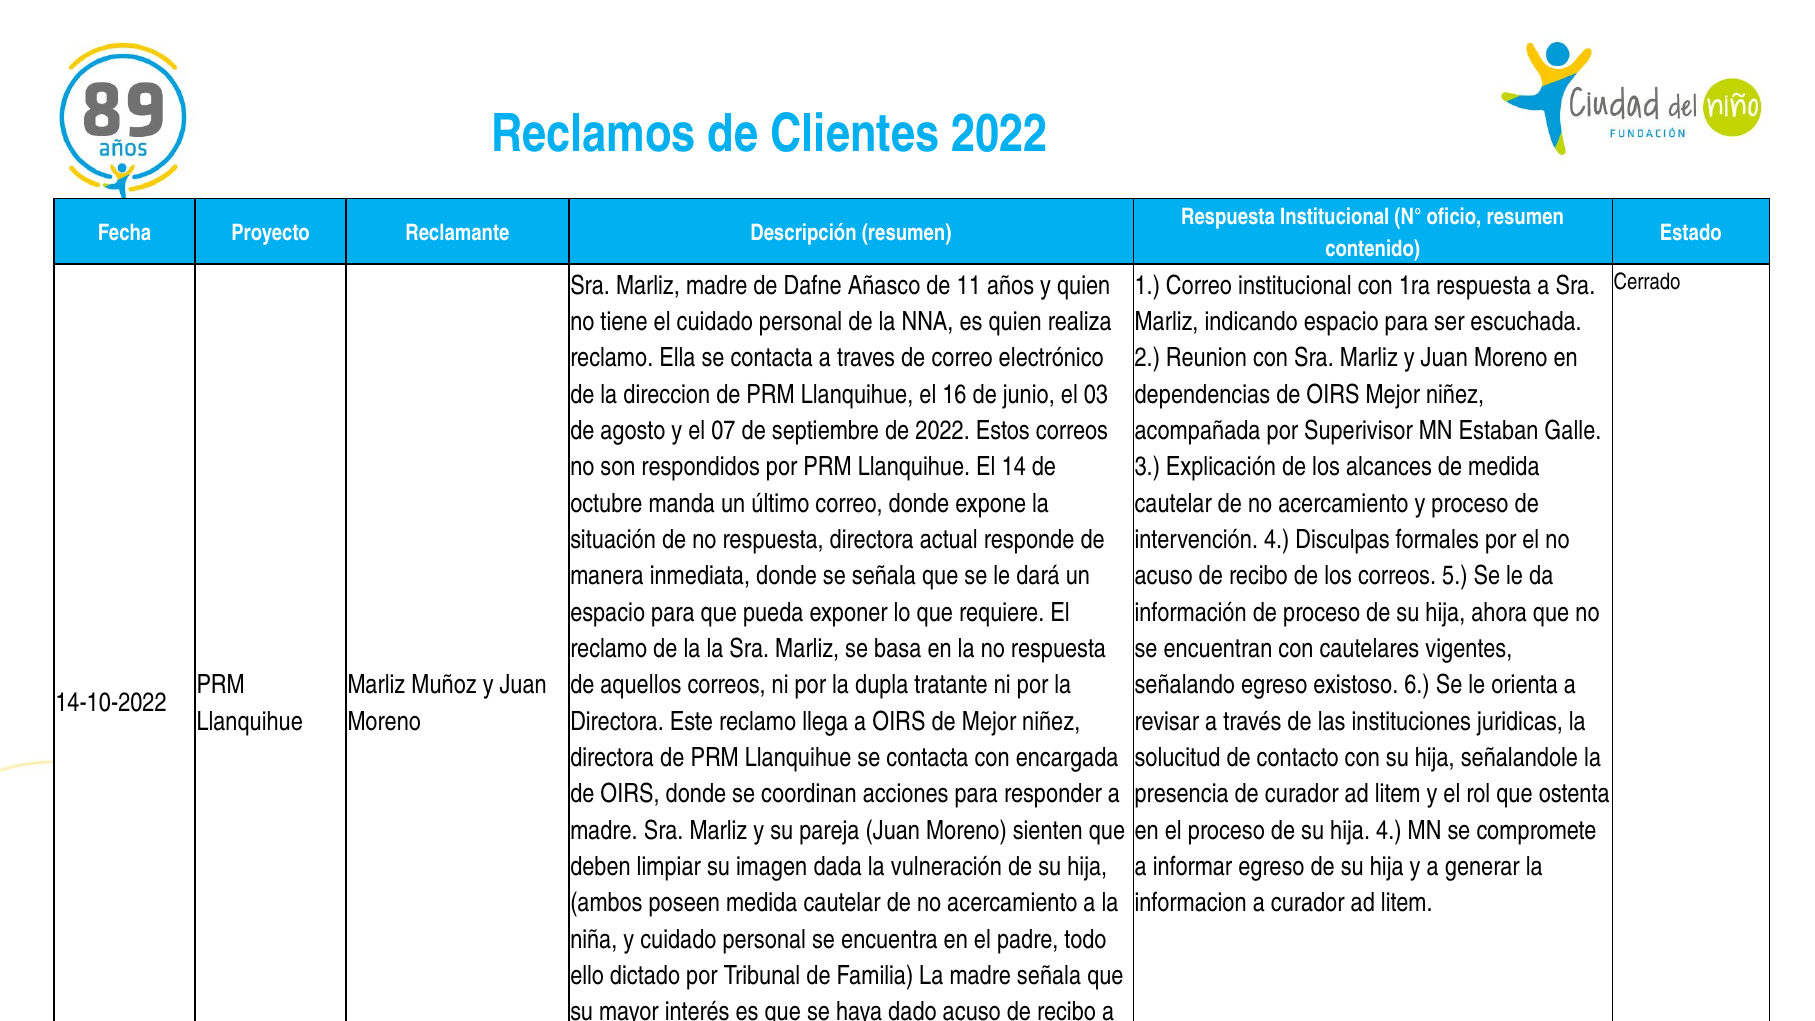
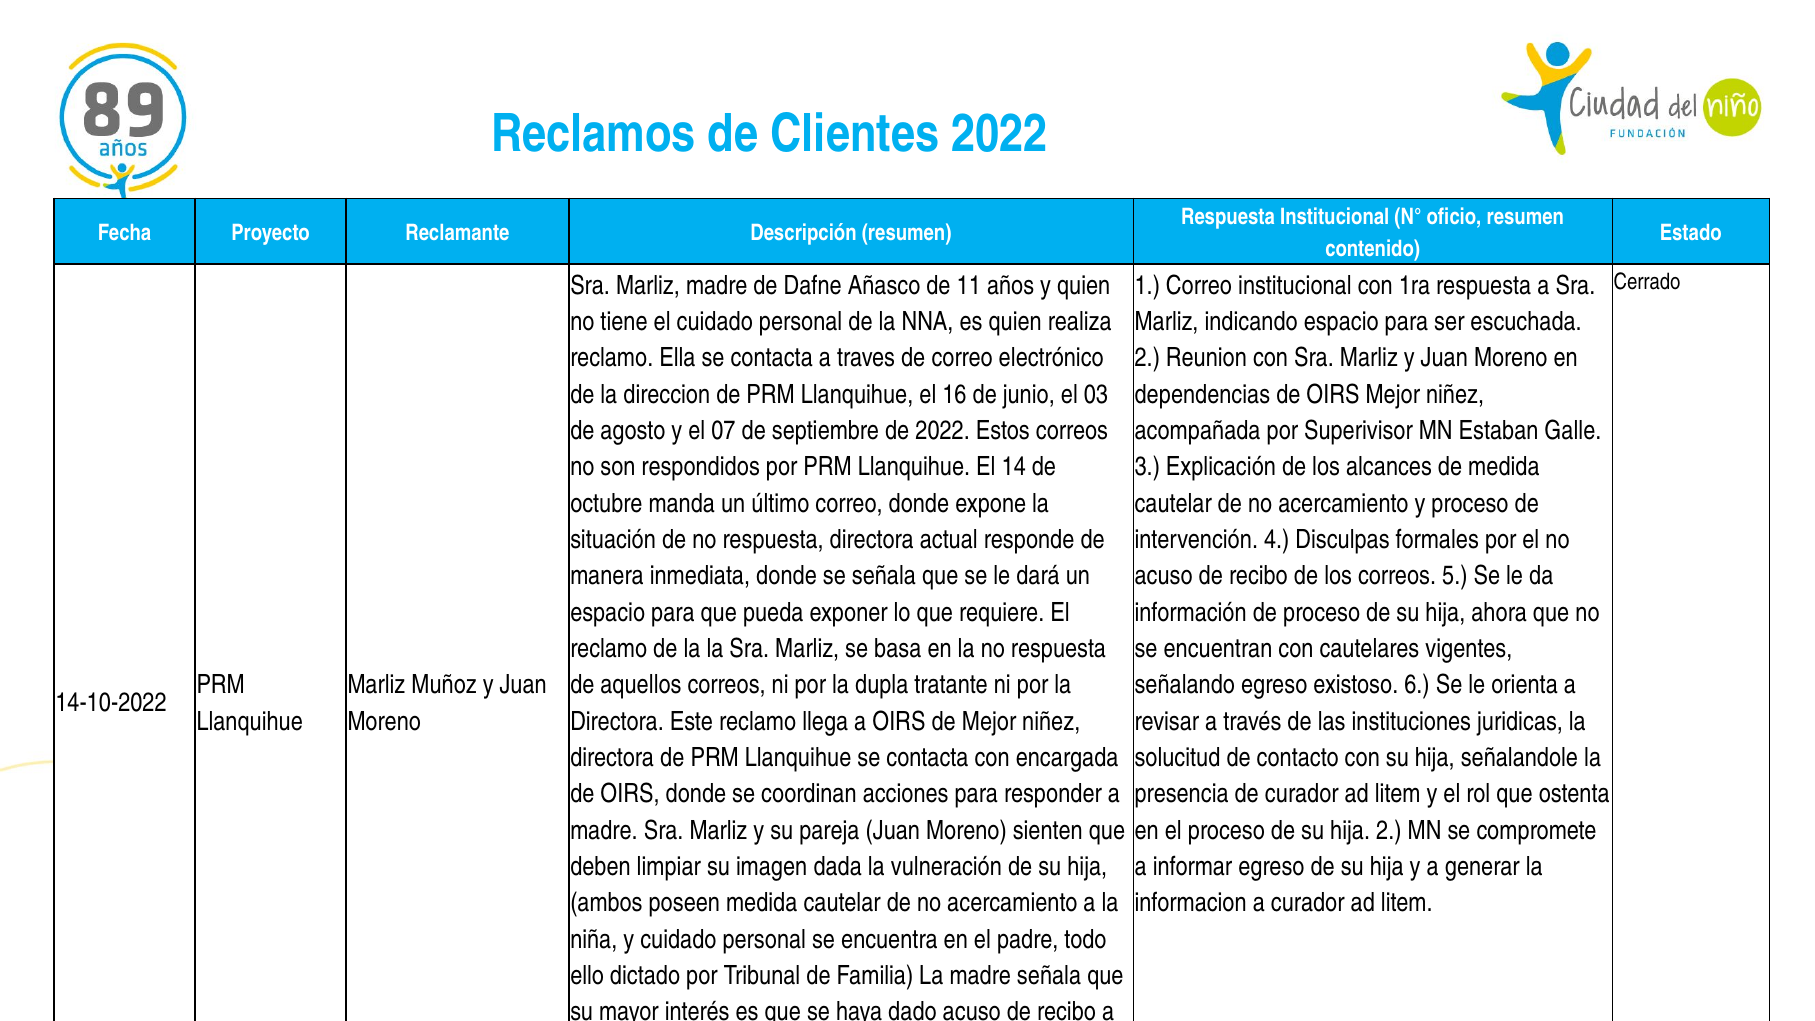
hija 4: 4 -> 2 (1389, 830)
